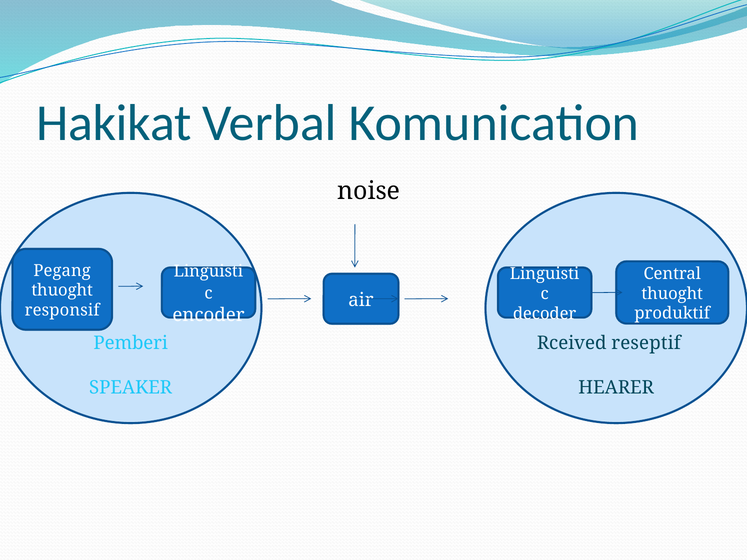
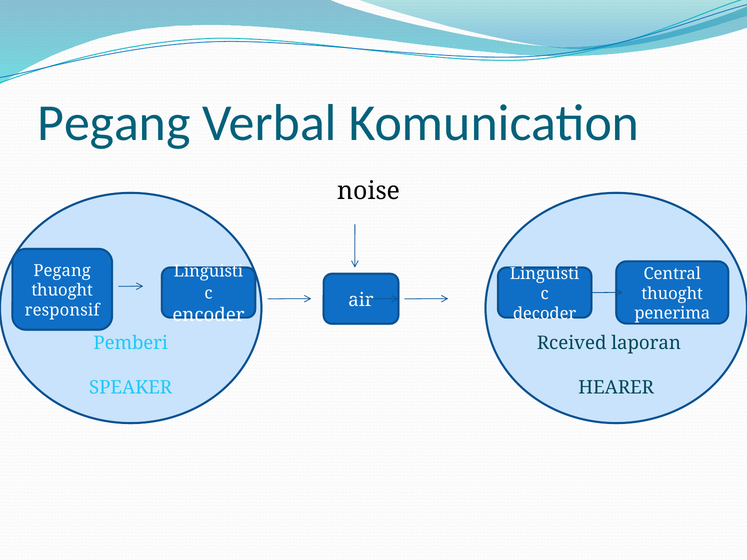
Hakikat: Hakikat -> Pegang (114, 123)
produktif: produktif -> penerima (672, 314)
reseptif: reseptif -> laporan (646, 343)
